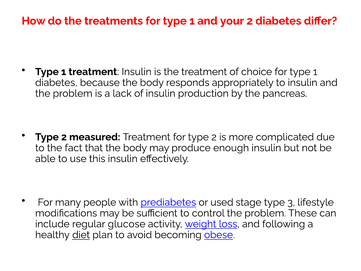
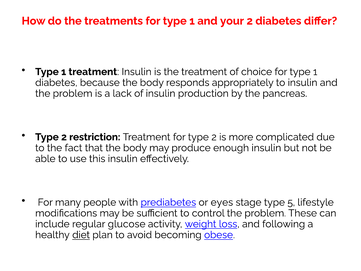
measured: measured -> restriction (95, 137)
used: used -> eyes (222, 202)
3: 3 -> 5 (291, 202)
